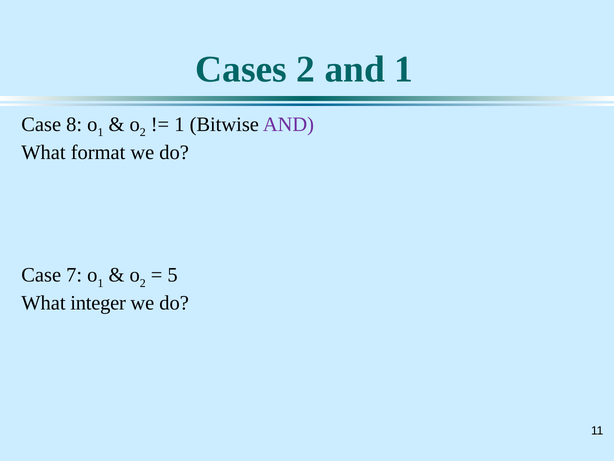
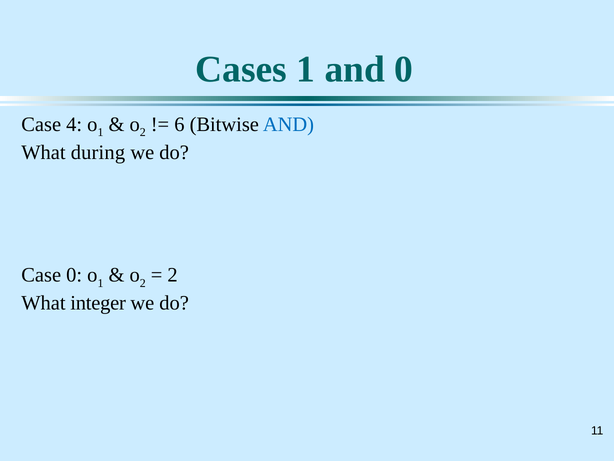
Cases 2: 2 -> 1 (306, 69)
and 1: 1 -> 0 (404, 69)
8: 8 -> 4 (74, 124)
1: 1 -> 6 (179, 124)
AND colour: purple -> blue (288, 124)
format: format -> during (98, 152)
Case 7: 7 -> 0 (74, 275)
5: 5 -> 2 (173, 275)
